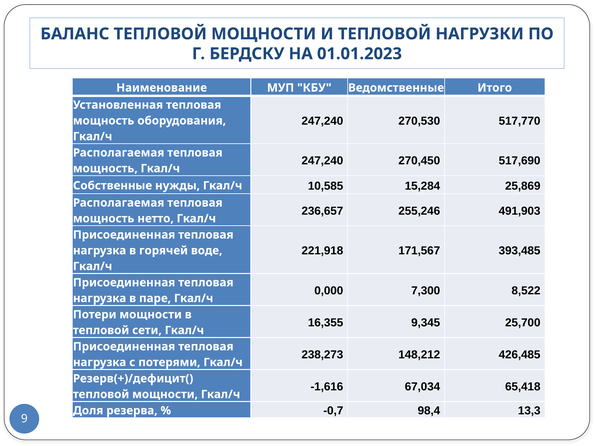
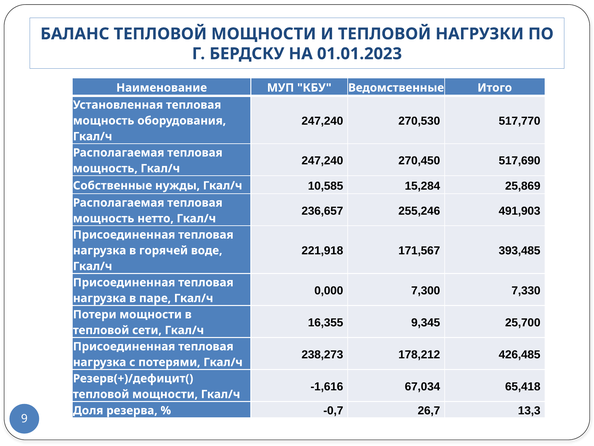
8,522: 8,522 -> 7,330 (526, 290)
148,212: 148,212 -> 178,212 (419, 354)
98,4: 98,4 -> 26,7 (429, 410)
